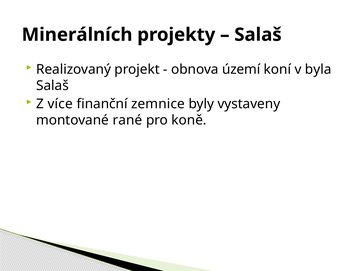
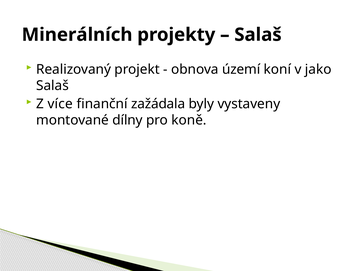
byla: byla -> jako (318, 70)
zemnice: zemnice -> zažádala (158, 104)
rané: rané -> dílny (127, 120)
